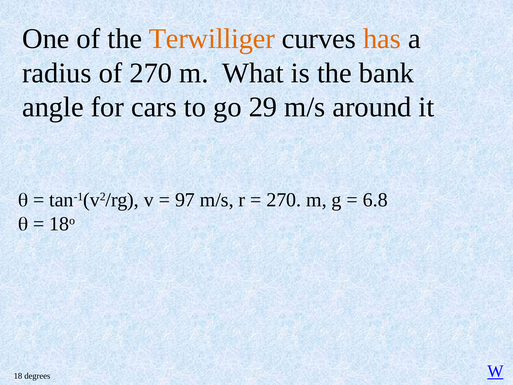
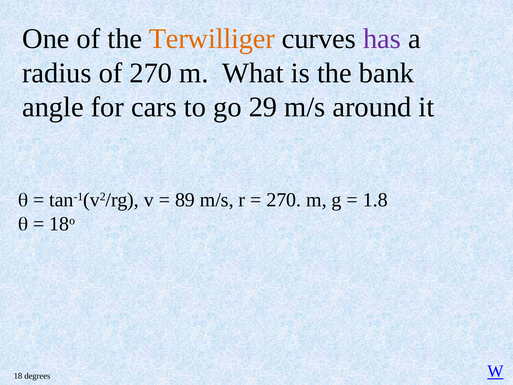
has colour: orange -> purple (382, 39)
97: 97 -> 89 (185, 200)
6.8: 6.8 -> 1.8 (375, 200)
